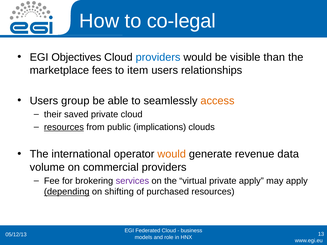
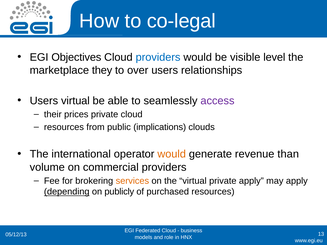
than: than -> level (274, 57)
fees: fees -> they (102, 70)
item: item -> over (138, 70)
Users group: group -> virtual (75, 101)
access colour: orange -> purple (217, 101)
saved: saved -> prices (76, 115)
resources underline: present -> none (64, 127)
data: data -> than (288, 154)
services colour: purple -> orange (132, 181)
shifting: shifting -> publicly (119, 192)
